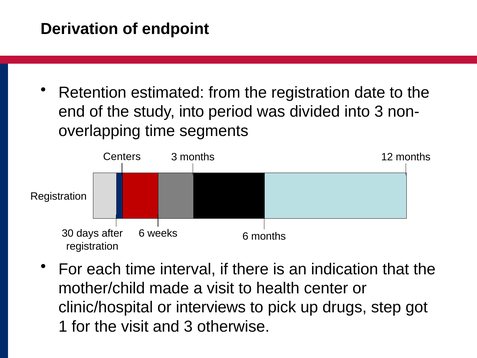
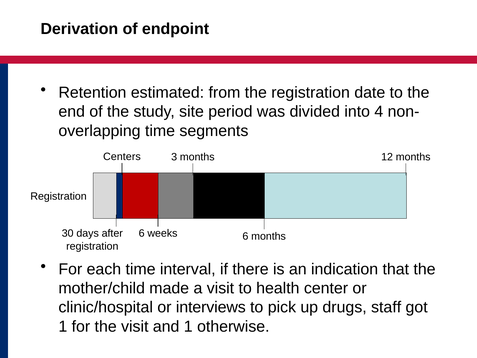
study into: into -> site (192, 112)
into 3: 3 -> 4 (379, 112)
step: step -> staff (386, 307)
and 3: 3 -> 1 (188, 326)
